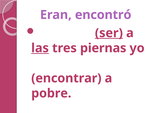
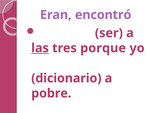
ser underline: present -> none (109, 33)
piernas: piernas -> porque (103, 48)
encontrar: encontrar -> dicionario (66, 78)
